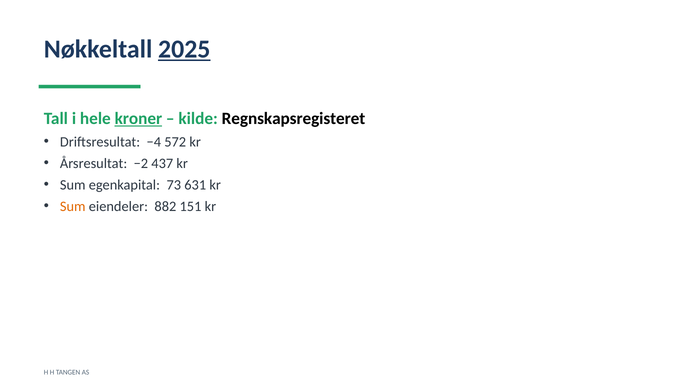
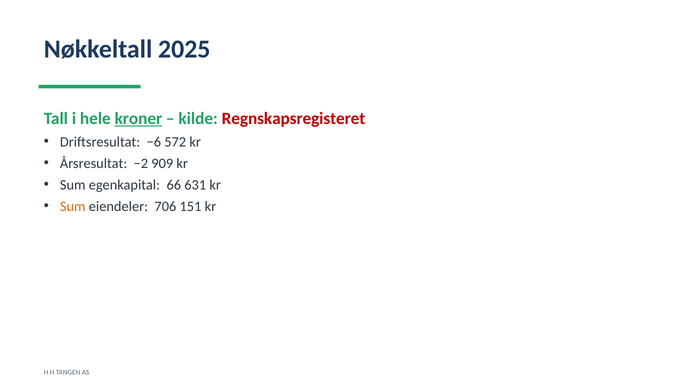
2025 underline: present -> none (184, 49)
Regnskapsregisteret colour: black -> red (293, 119)
−4: −4 -> −6 (154, 142)
437: 437 -> 909 (162, 163)
73: 73 -> 66 (174, 185)
882: 882 -> 706 (165, 206)
